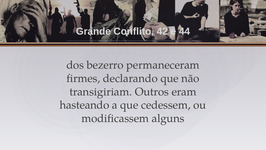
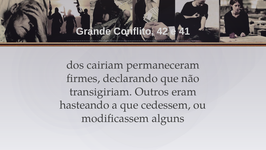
44: 44 -> 41 (184, 31)
bezerro: bezerro -> cairiam (105, 65)
